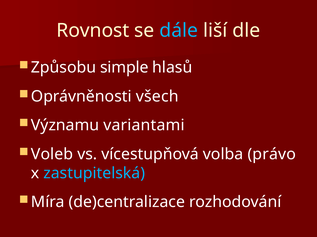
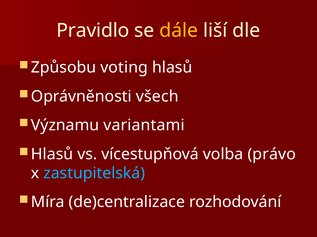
Rovnost: Rovnost -> Pravidlo (93, 31)
dále colour: light blue -> yellow (179, 31)
simple: simple -> voting (124, 68)
Voleb: Voleb -> Hlasů (52, 155)
